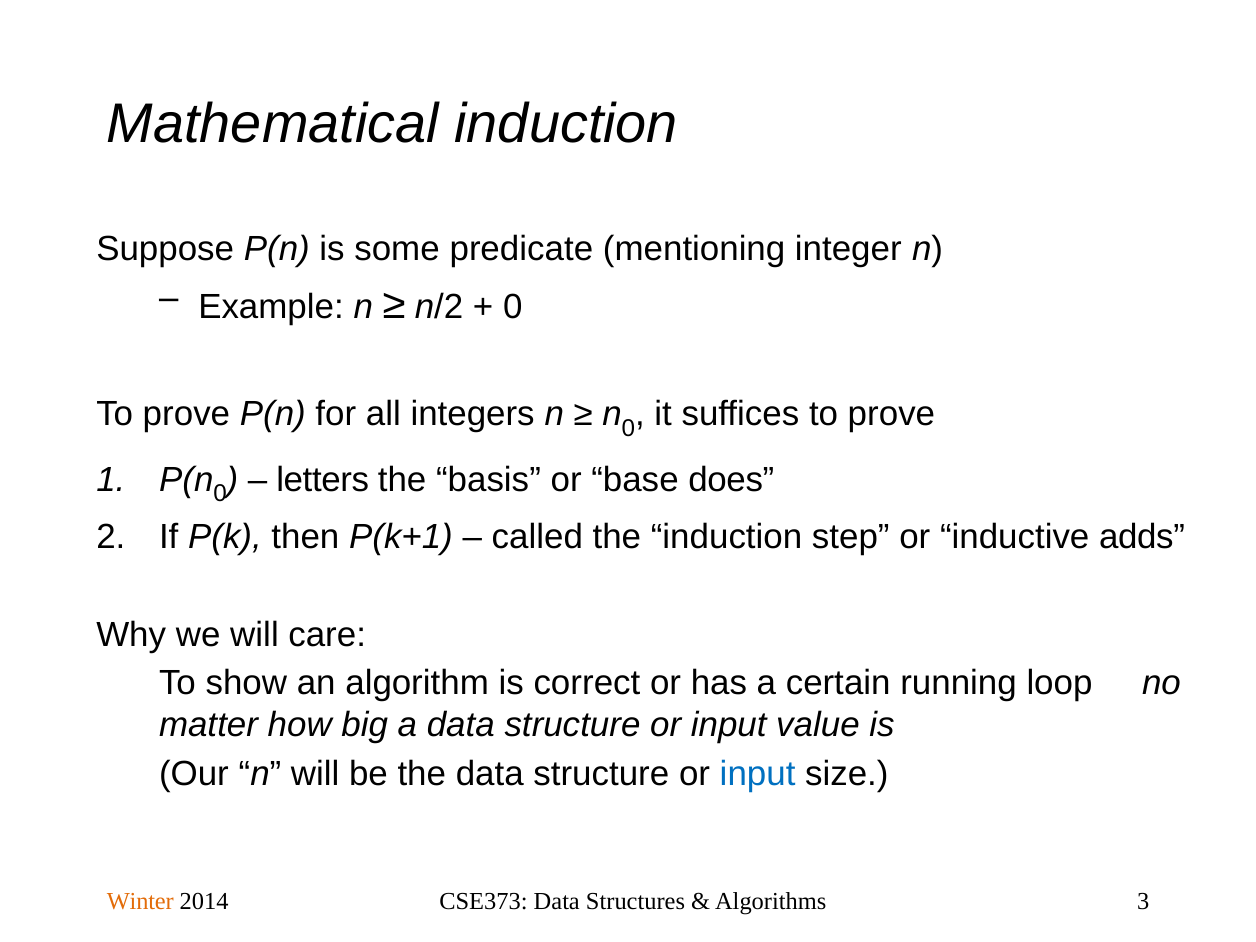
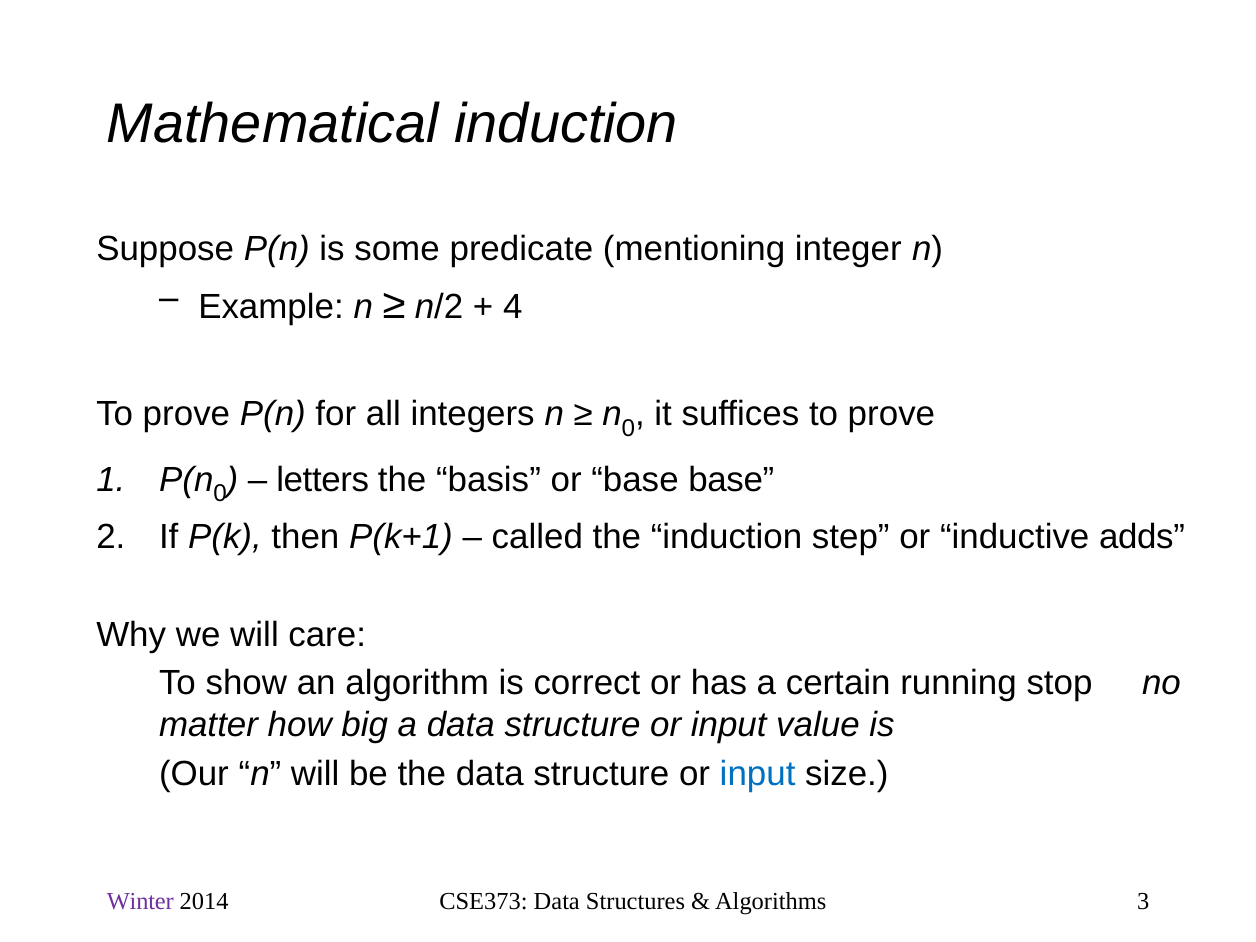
0: 0 -> 4 (513, 307)
base does: does -> base (731, 480)
loop: loop -> stop (1059, 683)
Winter colour: orange -> purple (140, 902)
